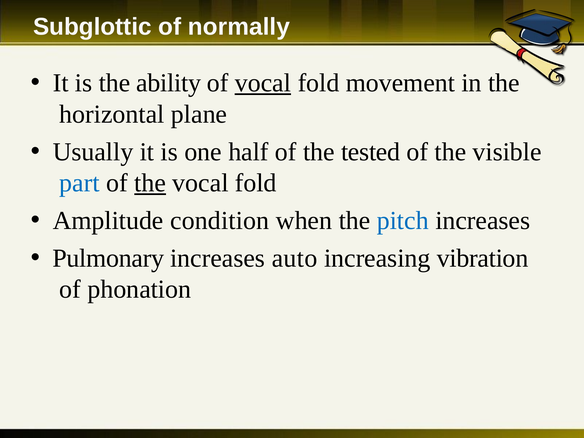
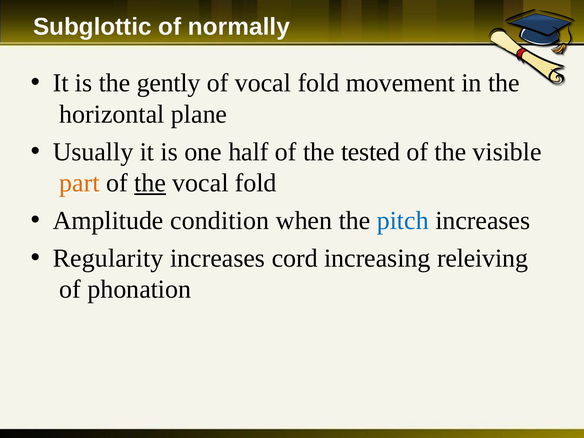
ability: ability -> gently (169, 83)
vocal underline: present -> none (263, 83)
part colour: blue -> orange (79, 183)
Pulmonary: Pulmonary -> Regularity (108, 258)
auto: auto -> cord (295, 258)
vibration: vibration -> releiving (482, 258)
